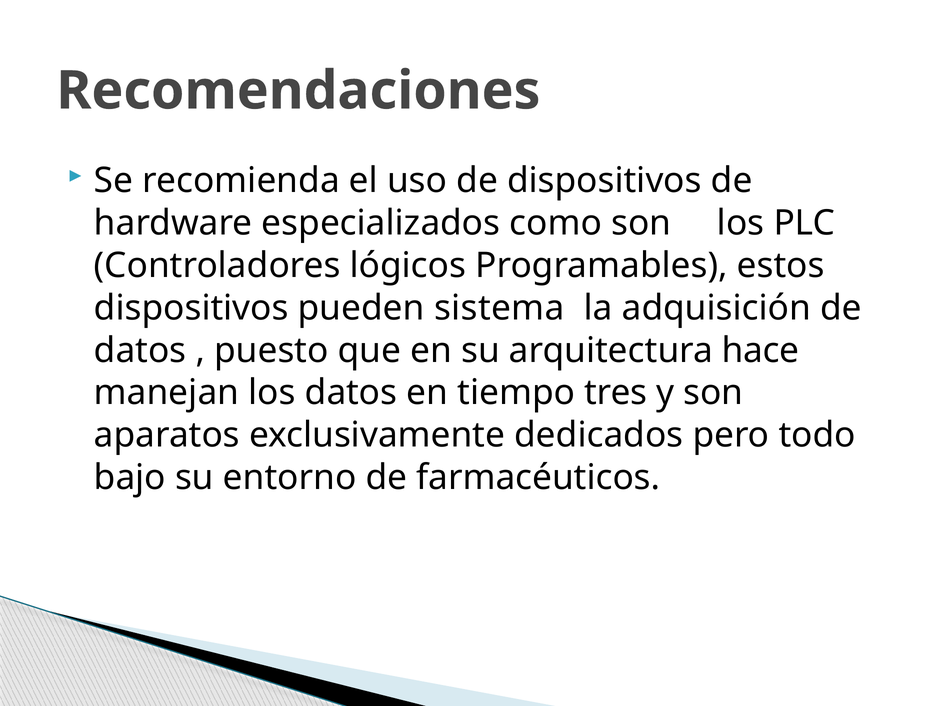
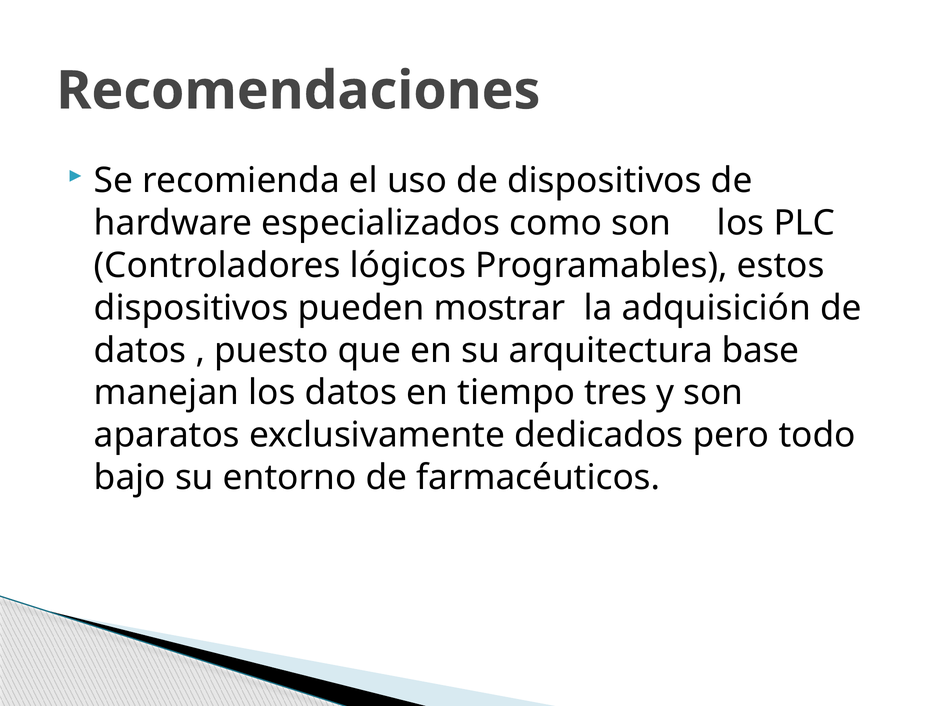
sistema: sistema -> mostrar (500, 308)
hace: hace -> base (761, 350)
